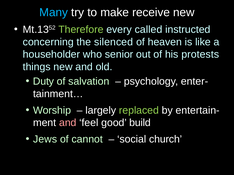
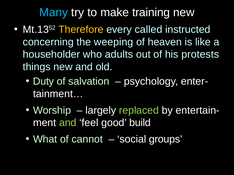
receive: receive -> training (151, 13)
Therefore colour: light green -> yellow (81, 30)
silenced: silenced -> weeping (114, 42)
senior: senior -> adults (119, 55)
and colour: pink -> light green (68, 123)
Jews: Jews -> What (45, 140)
church: church -> groups (166, 140)
